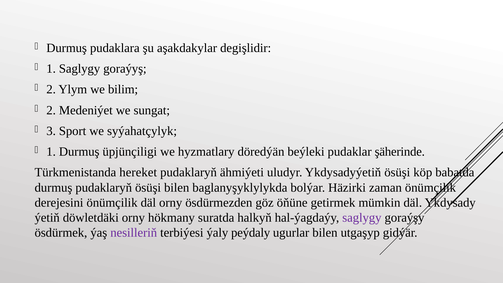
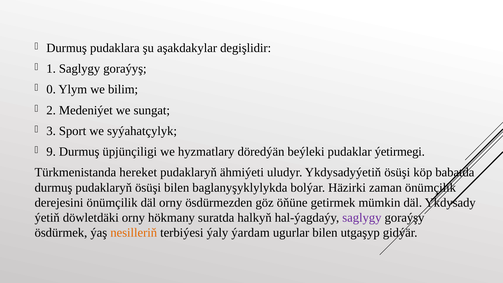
2: 2 -> 0 (51, 89)
1: 1 -> 9 (51, 152)
şäherinde: şäherinde -> ýetirmegi (400, 152)
nesilleriň colour: purple -> orange (134, 233)
peýdaly: peýdaly -> ýardam (251, 233)
